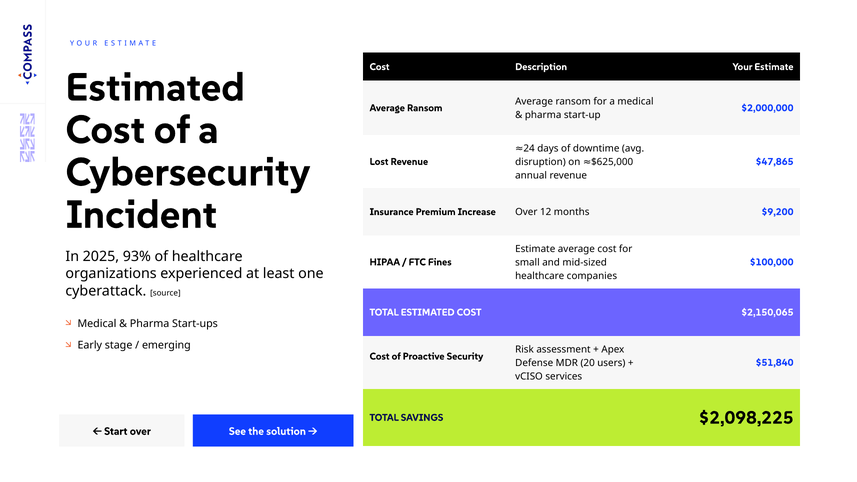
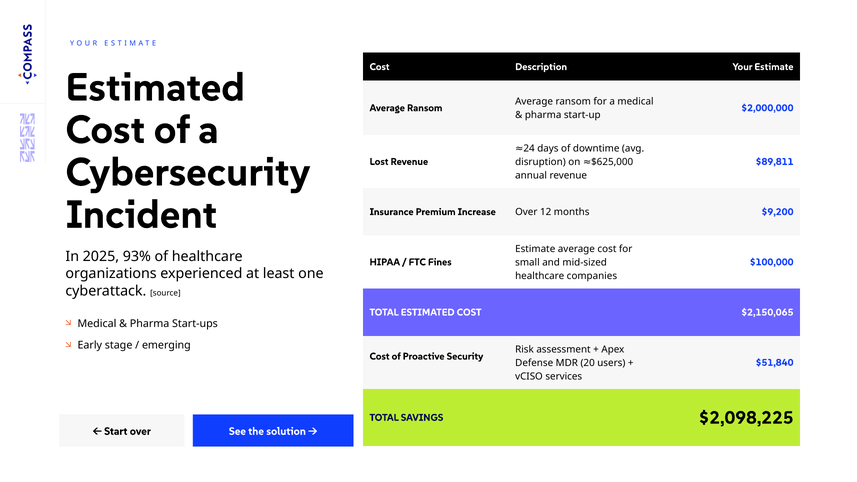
$47,865: $47,865 -> $89,811 (775, 162)
